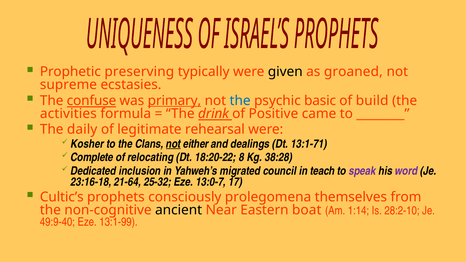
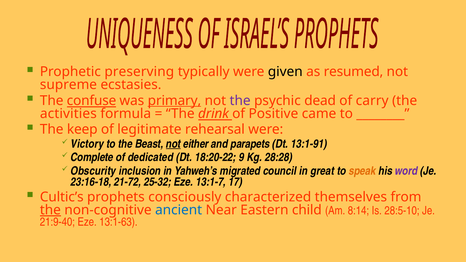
groaned: groaned -> resumed (353, 72)
the colour: blue -> purple (240, 101)
basic: basic -> dead (320, 101)
build: build -> carry (372, 101)
daily: daily -> keep (82, 129)
Kosher: Kosher -> Victory (87, 144)
Clans: Clans -> Beast (149, 144)
dealings: dealings -> parapets (250, 144)
13:1-71: 13:1-71 -> 13:1-91 (309, 144)
relocating: relocating -> dedicated (150, 158)
8: 8 -> 9 (241, 158)
38:28: 38:28 -> 28:28 (279, 158)
Dedicated: Dedicated -> Obscurity (93, 171)
teach: teach -> great (322, 171)
speak colour: purple -> orange (362, 171)
21-64: 21-64 -> 21-72 (128, 182)
13:0-7: 13:0-7 -> 13:1-7 (211, 182)
prolegomena: prolegomena -> characterized (268, 197)
the underline: none -> present (50, 210)
ancient colour: black -> blue (179, 210)
boat: boat -> child (307, 210)
1:14: 1:14 -> 8:14 (358, 211)
28:2-10: 28:2-10 -> 28:5-10 (402, 211)
49:9-40: 49:9-40 -> 21:9-40 (57, 222)
13:1-99: 13:1-99 -> 13:1-63 (118, 222)
